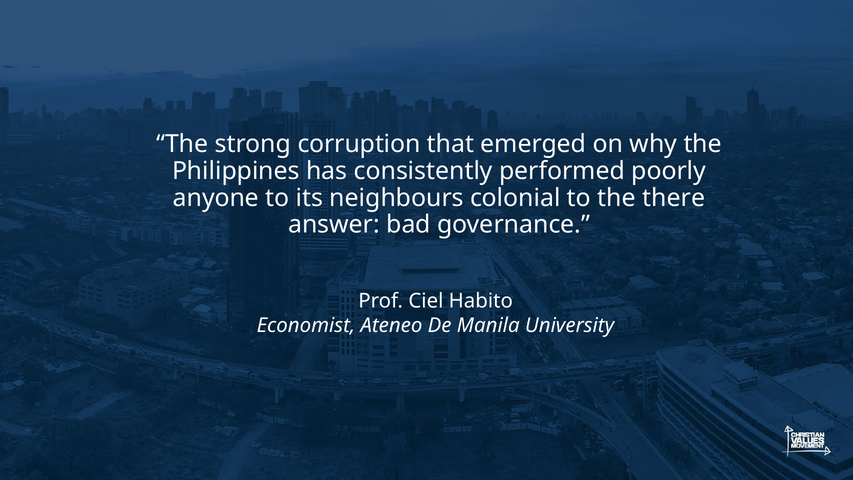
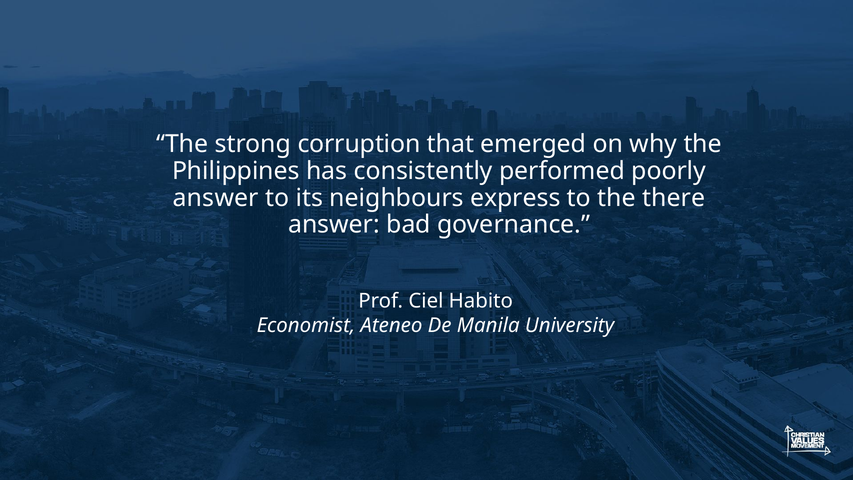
anyone: anyone -> answer (216, 198)
colonial: colonial -> express (515, 198)
